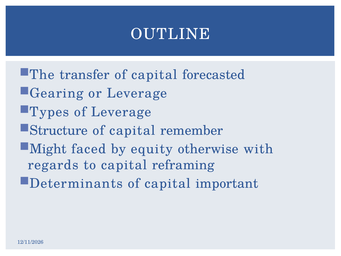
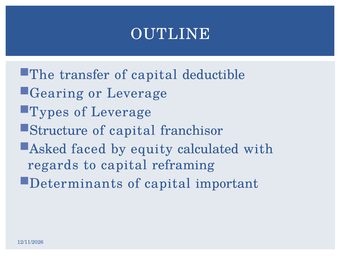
forecasted: forecasted -> deductible (214, 75)
remember: remember -> franchisor (192, 130)
Might: Might -> Asked (48, 149)
otherwise: otherwise -> calculated (208, 149)
